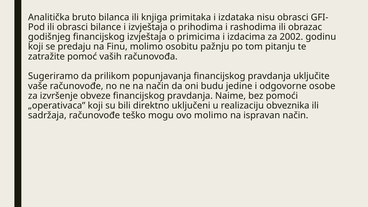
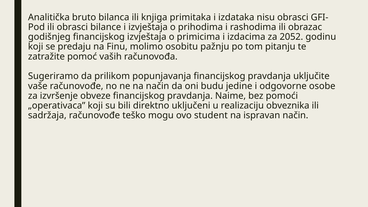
2002: 2002 -> 2052 (291, 37)
ovo molimo: molimo -> student (211, 115)
